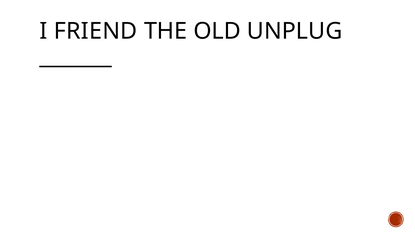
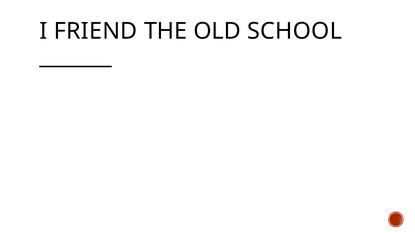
UNPLUG: UNPLUG -> SCHOOL (295, 31)
